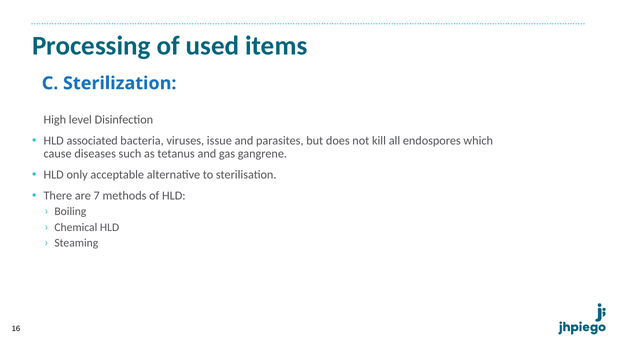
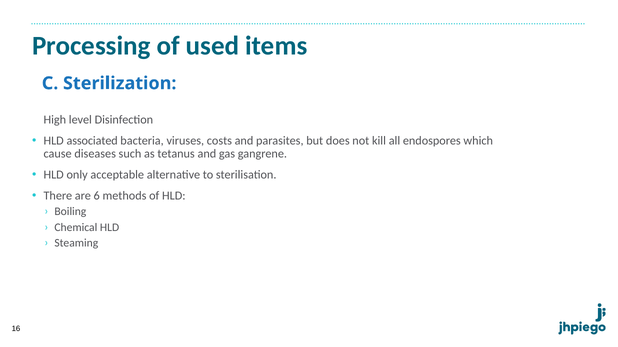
issue: issue -> costs (219, 141)
7: 7 -> 6 (97, 196)
